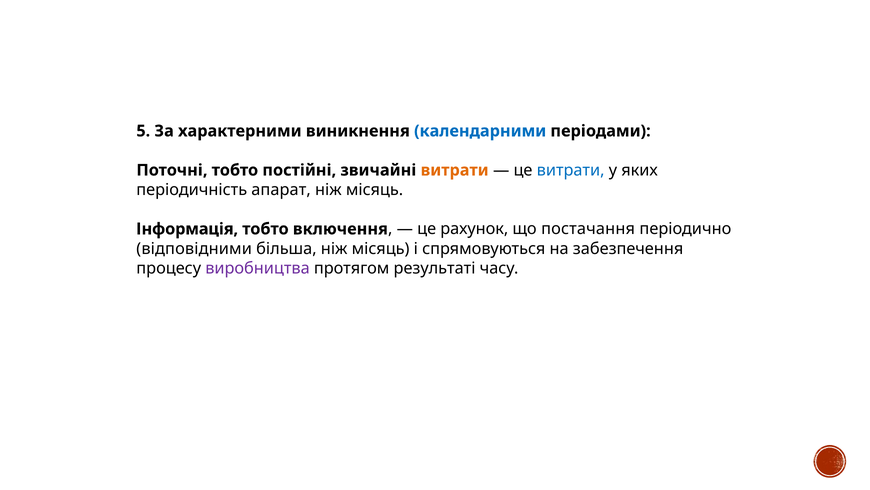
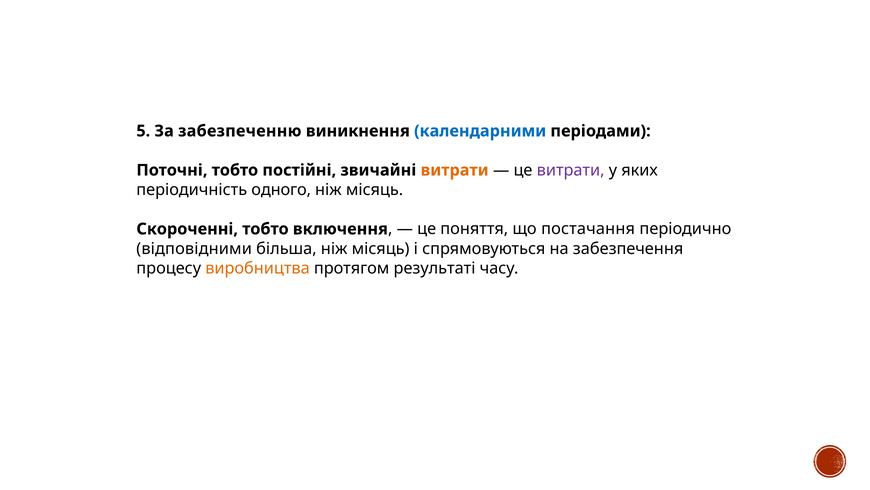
характерними: характерними -> забезпеченню (240, 131)
витрати colour: blue -> purple (571, 170)
апарат: апарат -> одного (281, 190)
Інформація: Інформація -> Скороченні (187, 229)
рахунок: рахунок -> поняття (474, 229)
виробництва colour: purple -> orange (257, 268)
